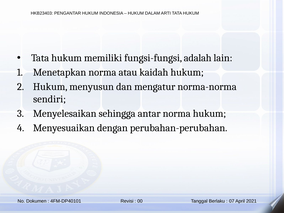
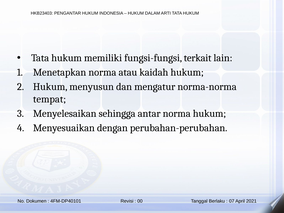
adalah: adalah -> terkait (198, 58)
sendiri: sendiri -> tempat (50, 99)
